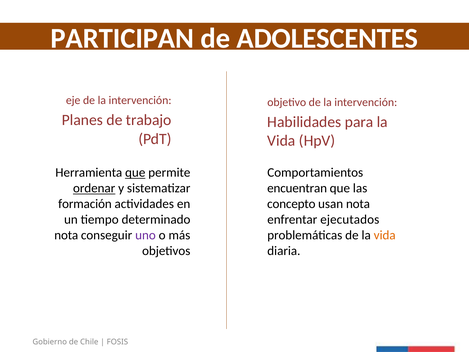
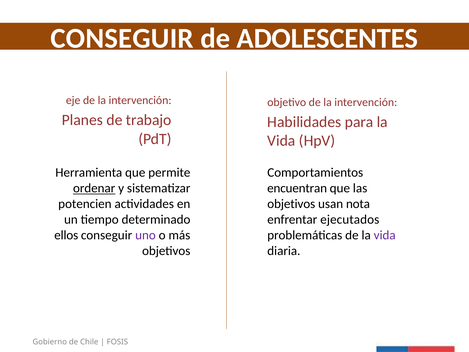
PARTICIPAN: PARTICIPAN -> CONSEGUIR (122, 38)
que underline: present -> none (135, 173)
formación: formación -> potencien (85, 204)
concepto: concepto -> objetivos (291, 204)
nota: nota -> ellos (66, 235)
vida colour: orange -> purple (385, 235)
